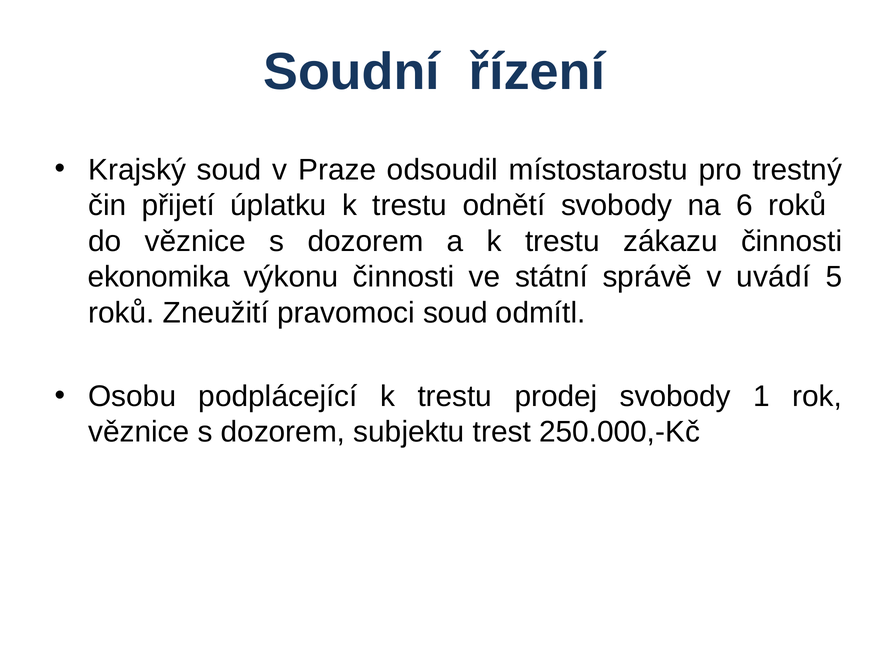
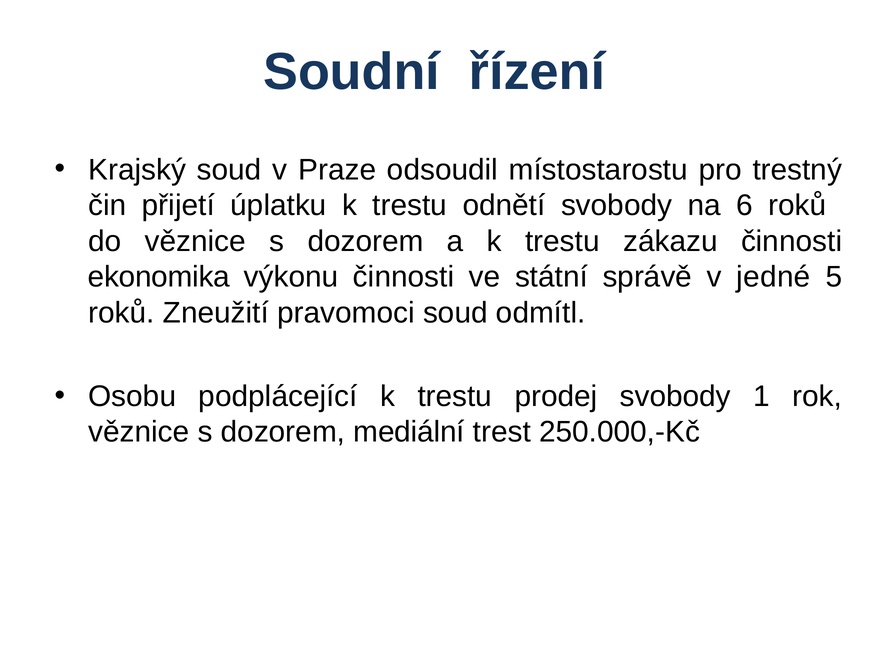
uvádí: uvádí -> jedné (773, 277)
subjektu: subjektu -> mediální (409, 432)
